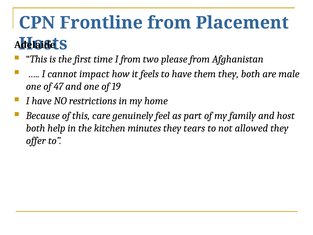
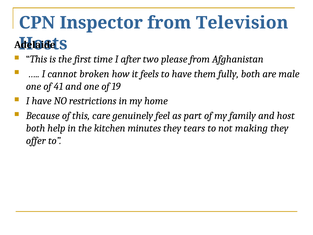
Frontline: Frontline -> Inspector (101, 23)
Placement: Placement -> Television (242, 23)
I from: from -> after (131, 59)
impact: impact -> broken (94, 74)
them they: they -> fully (228, 74)
47: 47 -> 41 (58, 86)
allowed: allowed -> making (251, 128)
